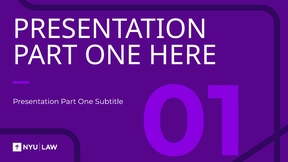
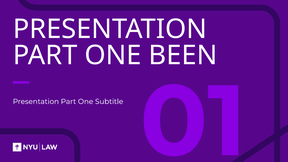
HERE: HERE -> BEEN (183, 55)
